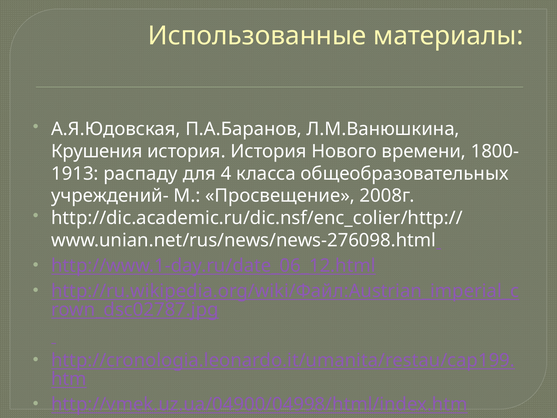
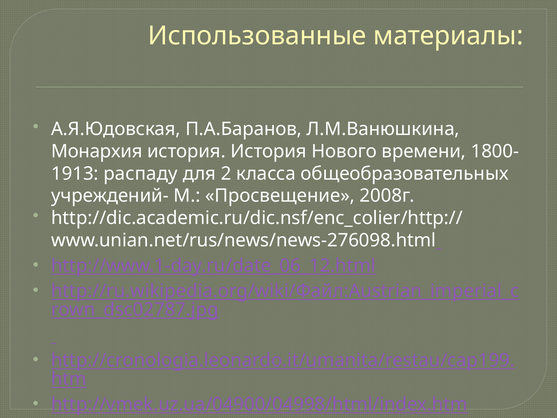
Крушения: Крушения -> Монархия (97, 151)
4: 4 -> 2 (226, 173)
